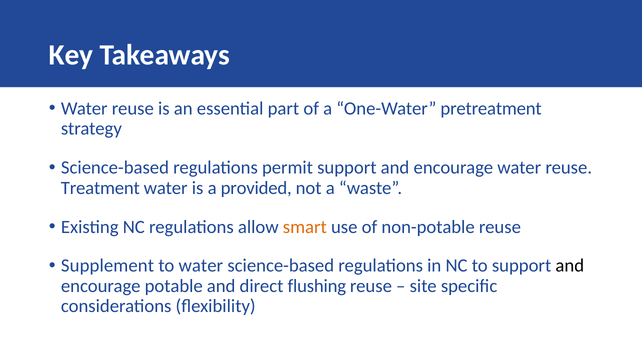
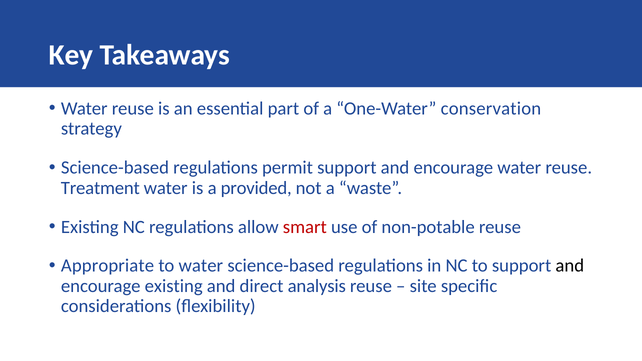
pretreatment: pretreatment -> conservation (491, 109)
smart colour: orange -> red (305, 227)
Supplement: Supplement -> Appropriate (108, 266)
encourage potable: potable -> existing (174, 286)
flushing: flushing -> analysis (317, 286)
